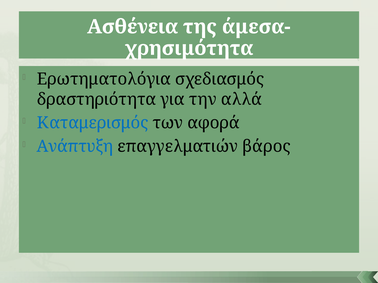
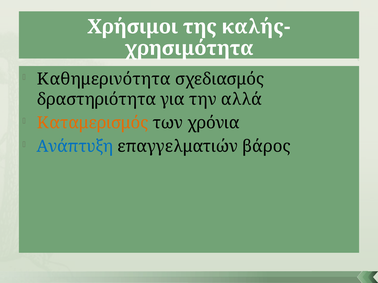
Ασθένεια: Ασθένεια -> Χρήσιμοι (133, 27)
άμεσα-: άμεσα- -> καλής- (256, 27)
Ερωτηματολόγια: Ερωτηματολόγια -> Καθημερινότητα (104, 79)
Καταμερισμός colour: blue -> orange (93, 123)
αφορά: αφορά -> χρόνια (213, 123)
